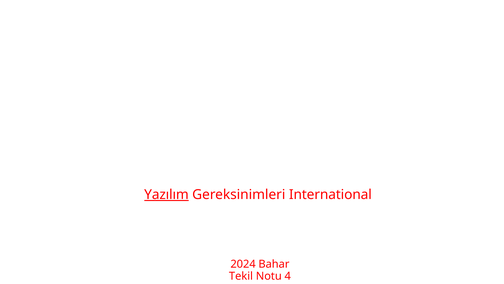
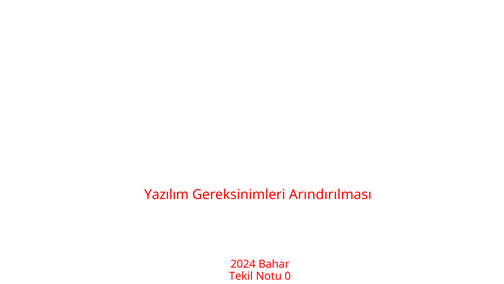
Yazılım underline: present -> none (166, 194)
International: International -> Arındırılması (330, 194)
4: 4 -> 0 (288, 276)
